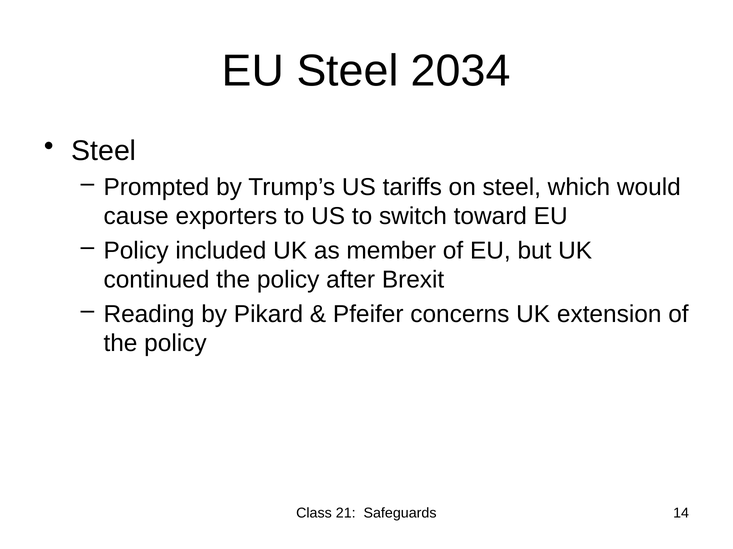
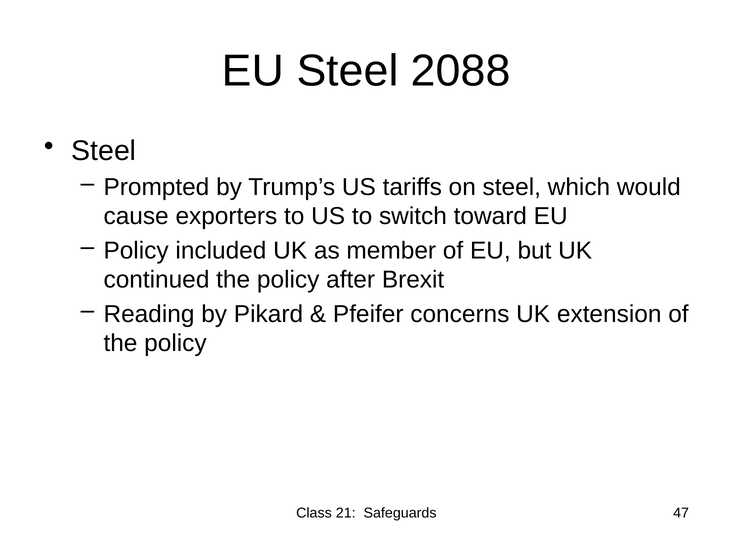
2034: 2034 -> 2088 (461, 71)
14: 14 -> 47 (681, 514)
